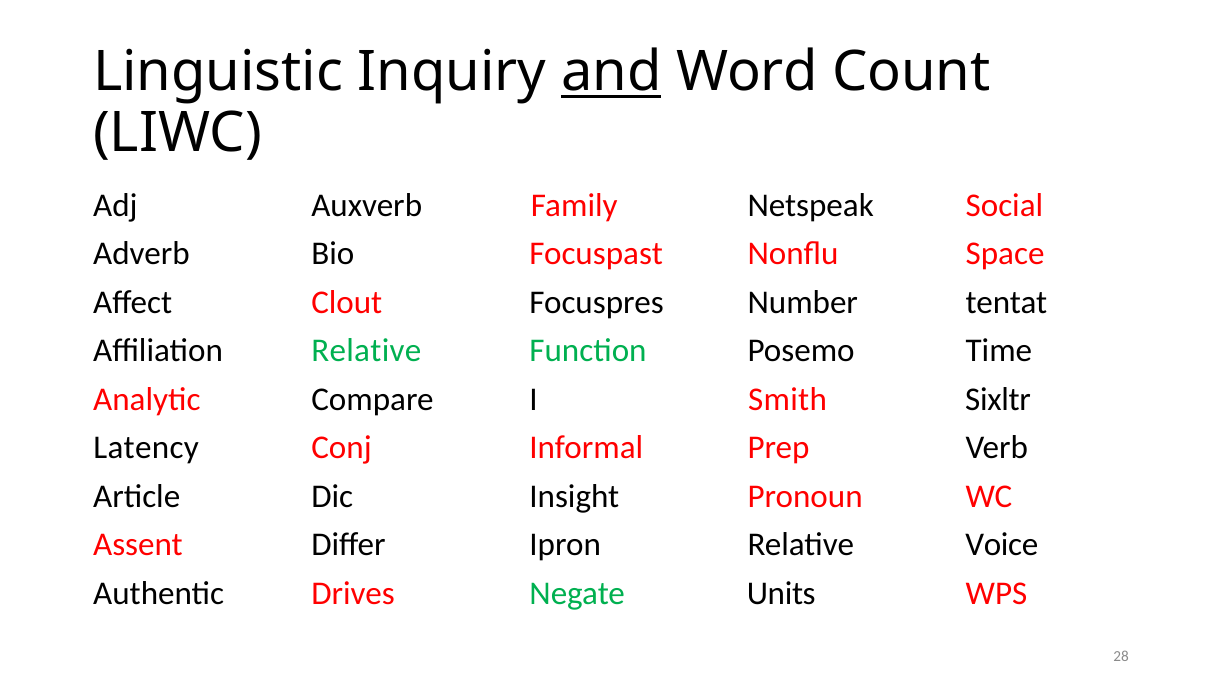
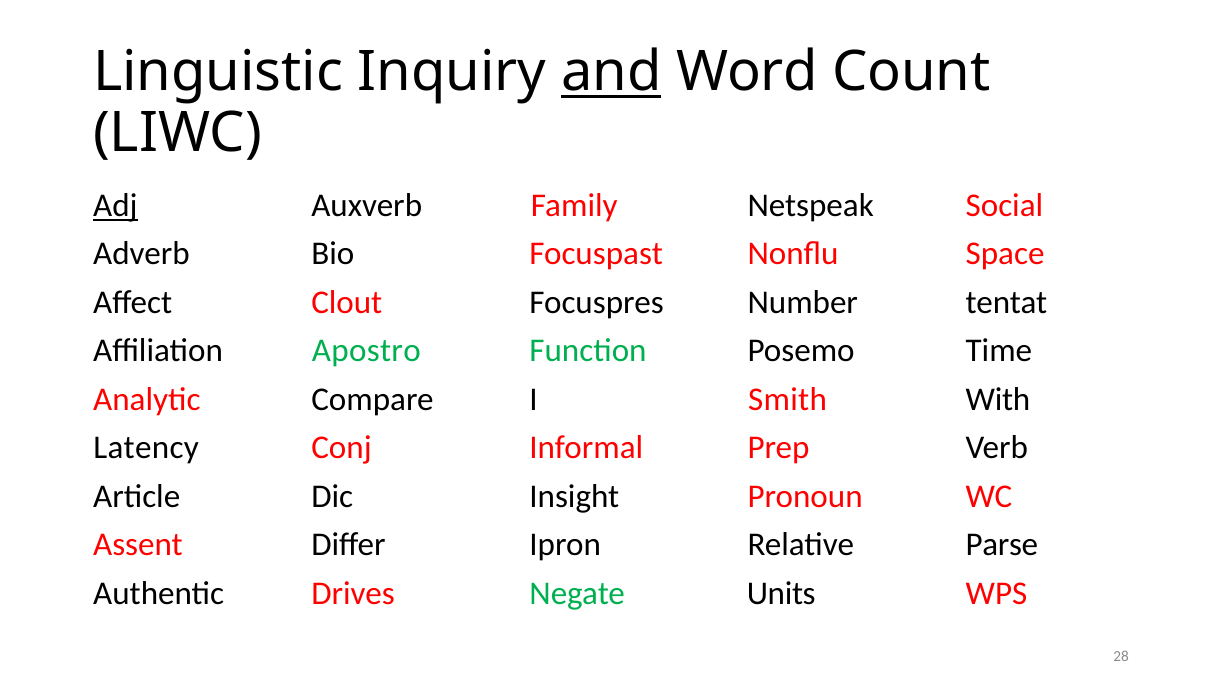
Adj underline: none -> present (115, 205)
Relative: Relative -> Apostro (366, 351)
Sixltr: Sixltr -> With (998, 399)
Voice: Voice -> Parse (1002, 544)
